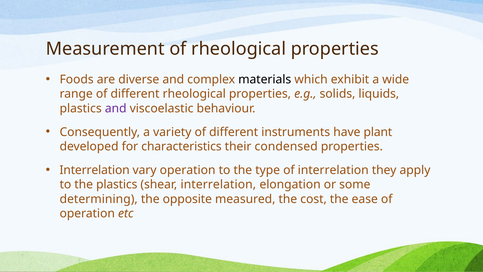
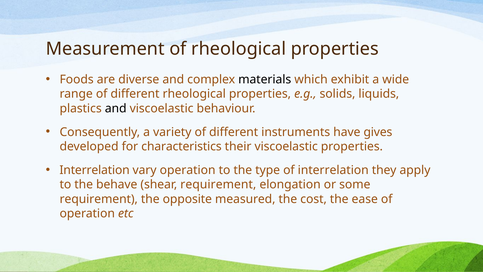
and colour: purple -> black (116, 108)
plant: plant -> gives (378, 132)
their condensed: condensed -> viscoelastic (286, 146)
the plastics: plastics -> behave (117, 184)
shear interrelation: interrelation -> requirement (218, 184)
determining: determining -> requirement (99, 199)
